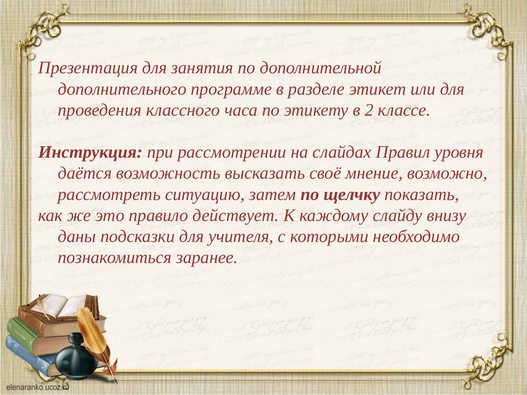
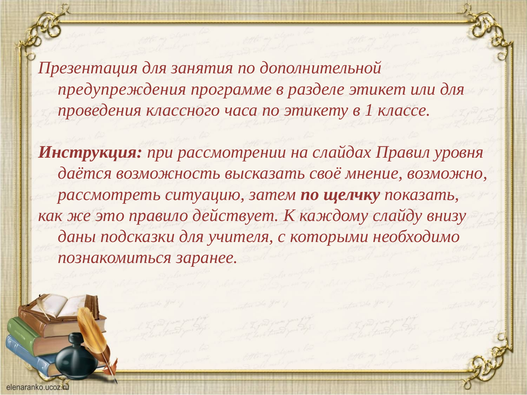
дополнительного: дополнительного -> предупреждения (122, 89)
2: 2 -> 1 (369, 110)
